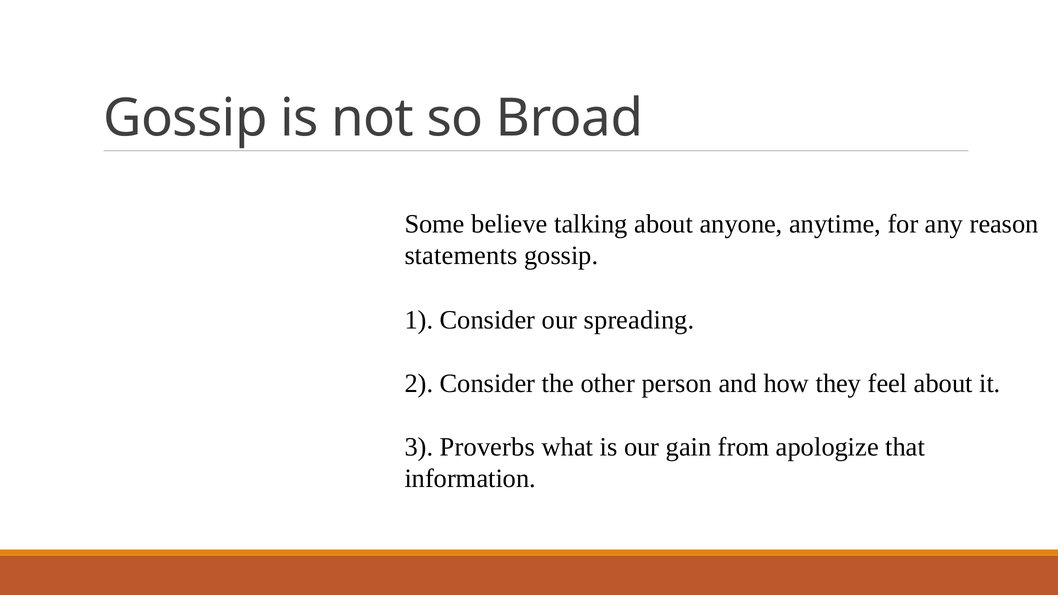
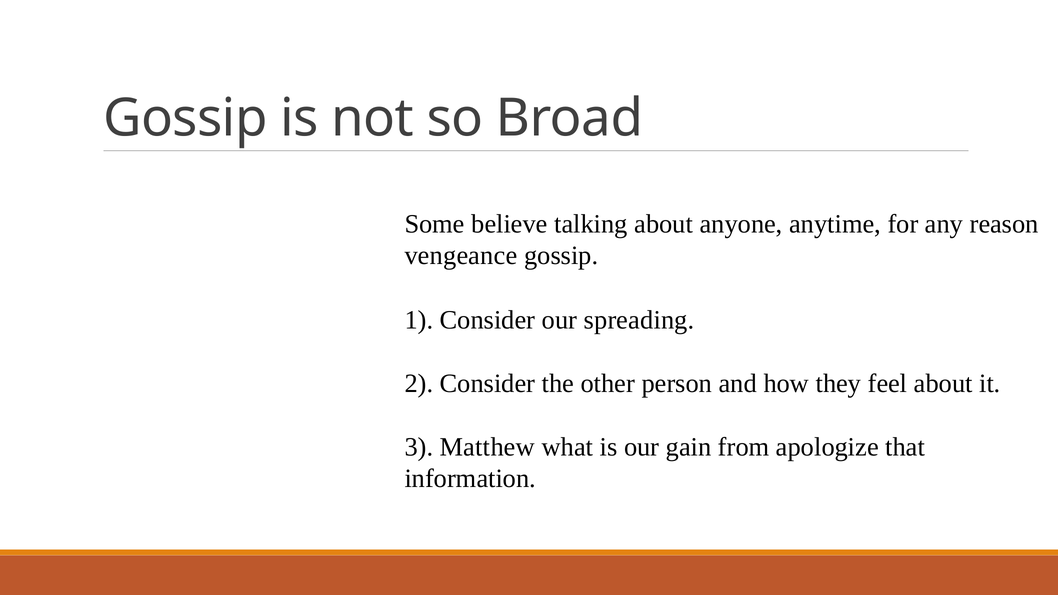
statements: statements -> vengeance (461, 256)
Proverbs: Proverbs -> Matthew (487, 447)
